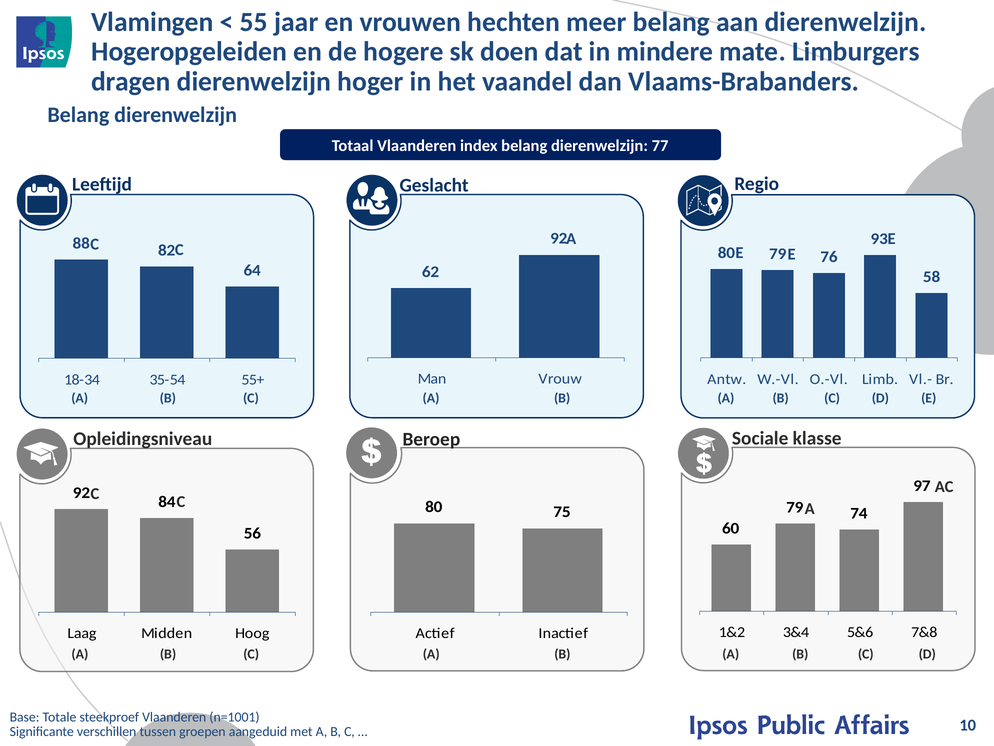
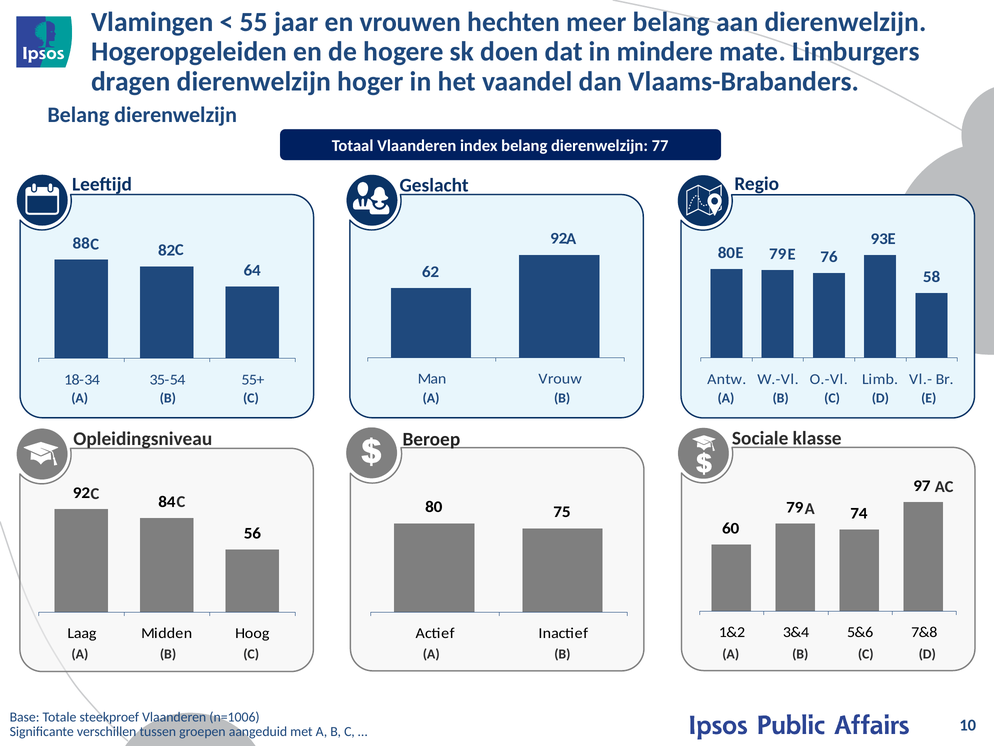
n=1001: n=1001 -> n=1006 (235, 716)
